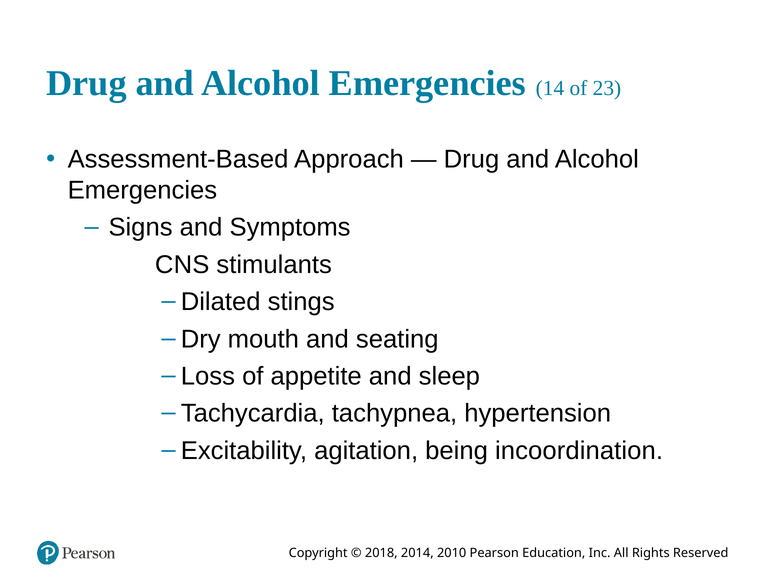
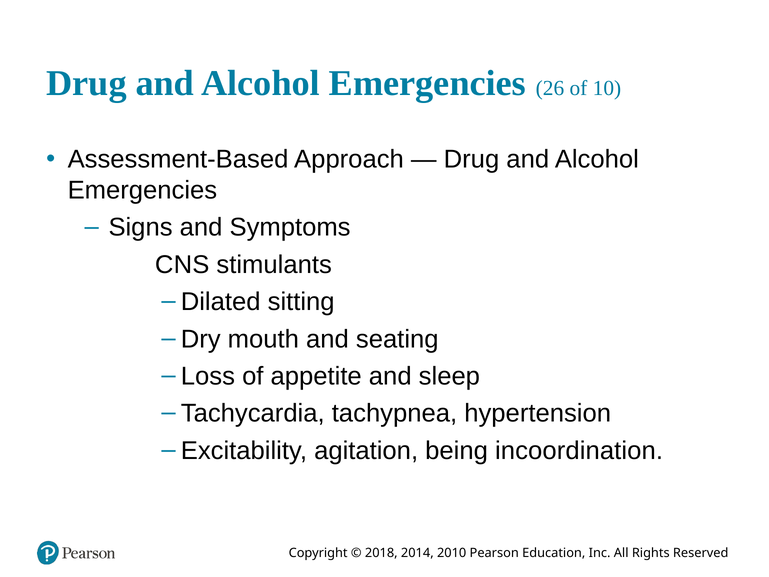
14: 14 -> 26 (550, 88)
23: 23 -> 10 (607, 88)
stings: stings -> sitting (301, 302)
